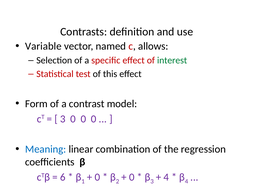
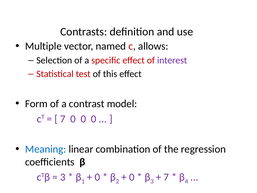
Variable: Variable -> Multiple (43, 46)
interest colour: green -> purple (172, 60)
3: 3 -> 7 (63, 119)
6: 6 -> 3 (63, 177)
4: 4 -> 7 (166, 177)
